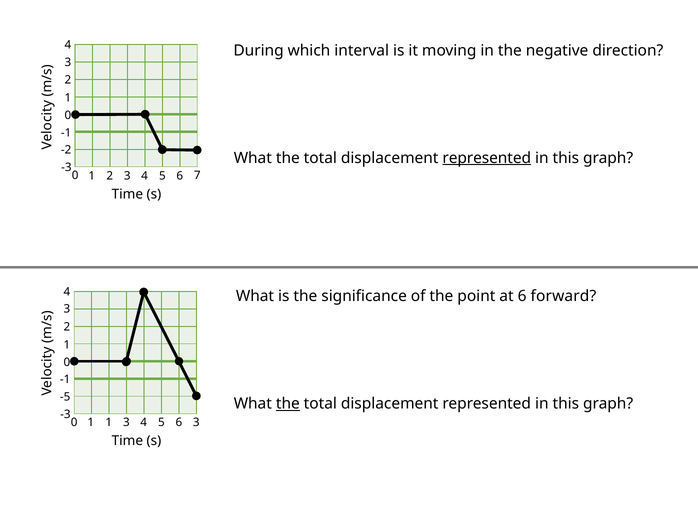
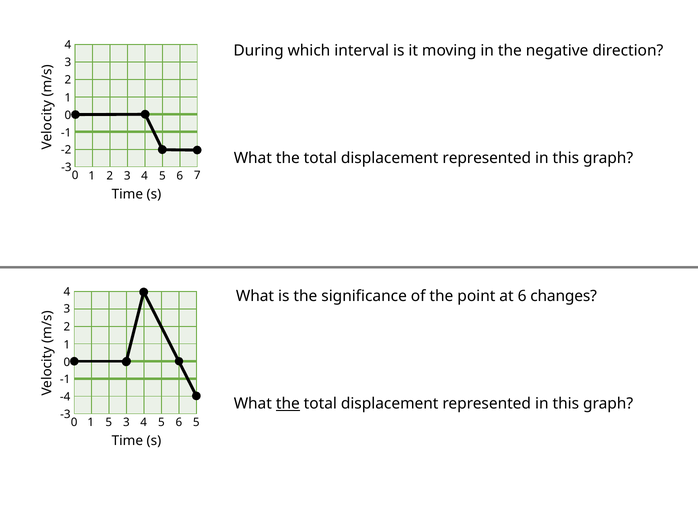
represented underline: present -> none (487, 158)
forward: forward -> changes (564, 296)
-5: -5 -> -4 (65, 397)
1 1: 1 -> 5 (109, 422)
6 3: 3 -> 5 (196, 422)
